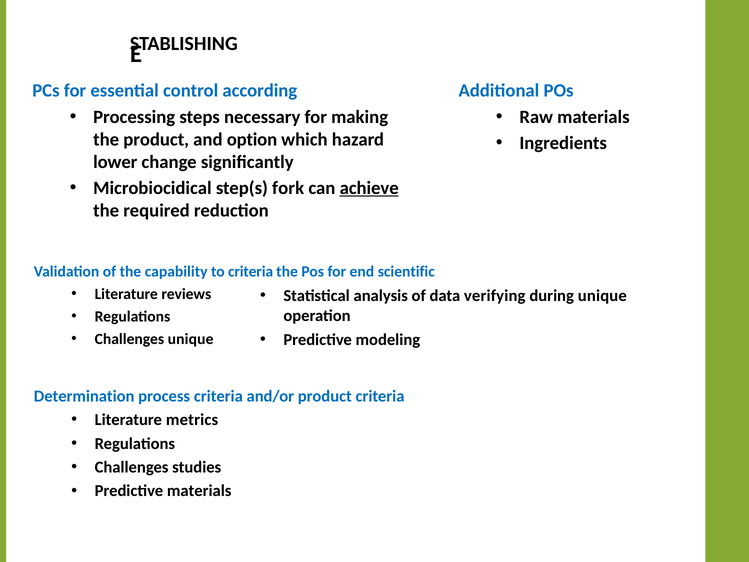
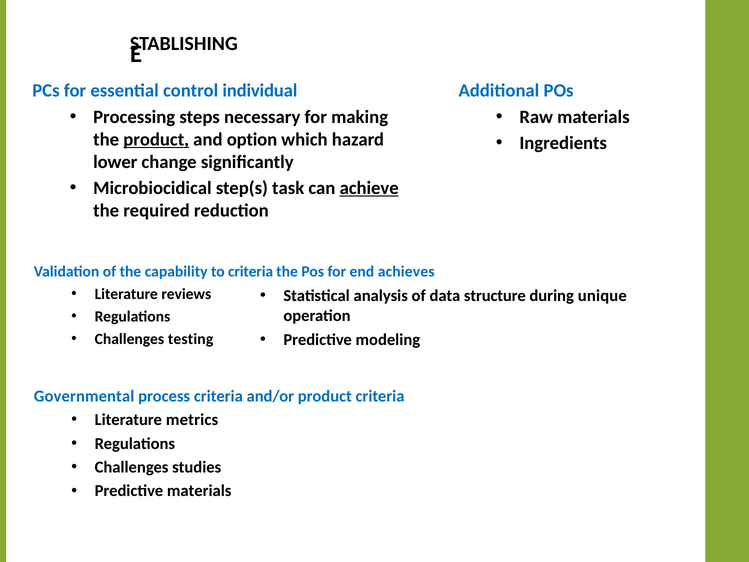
according: according -> individual (260, 91)
product underline: none -> present (156, 139)
fork: fork -> task (288, 188)
scientific: scientific -> achieves (406, 271)
verifying: verifying -> structure (495, 296)
Challenges unique: unique -> testing (191, 339)
Determination: Determination -> Governmental (84, 396)
